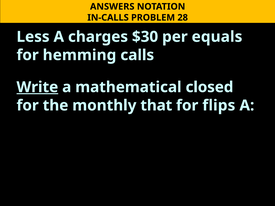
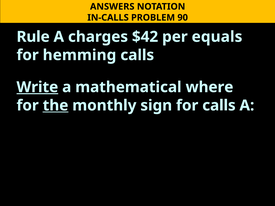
28: 28 -> 90 (183, 18)
Less: Less -> Rule (33, 37)
$30: $30 -> $42 (145, 37)
closed: closed -> where (209, 87)
the underline: none -> present (56, 106)
that: that -> sign (156, 106)
for flips: flips -> calls (219, 106)
